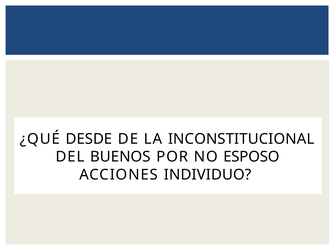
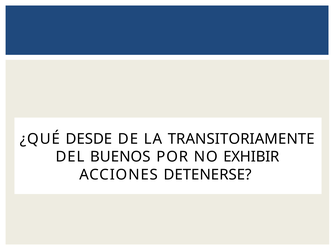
INCONSTITUCIONAL: INCONSTITUCIONAL -> TRANSITORIAMENTE (241, 139)
ESPOSO: ESPOSO -> EXHIBIR (251, 157)
INDIVIDUO: INDIVIDUO -> DETENERSE (208, 175)
